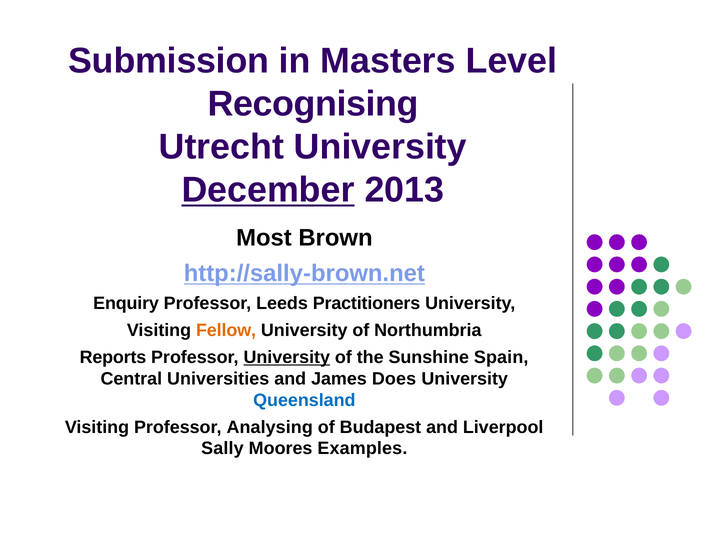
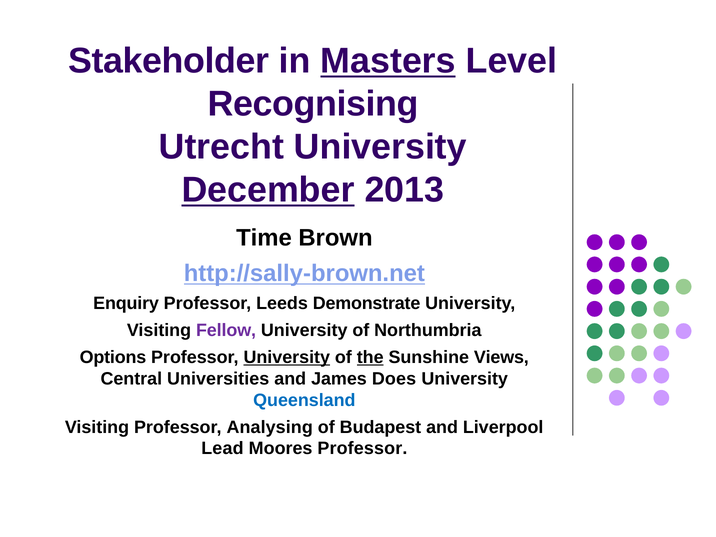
Submission: Submission -> Stakeholder (169, 61)
Masters underline: none -> present (388, 61)
Most: Most -> Time (264, 238)
Practitioners: Practitioners -> Demonstrate (367, 304)
Fellow colour: orange -> purple (226, 330)
Reports: Reports -> Options (113, 357)
the underline: none -> present (370, 357)
Spain: Spain -> Views (501, 357)
Sally: Sally -> Lead (222, 449)
Moores Examples: Examples -> Professor (362, 449)
